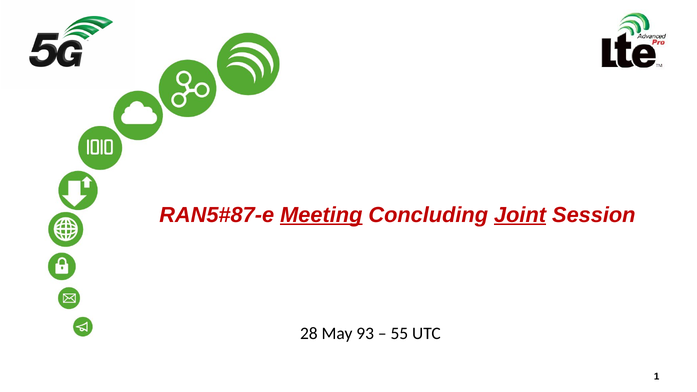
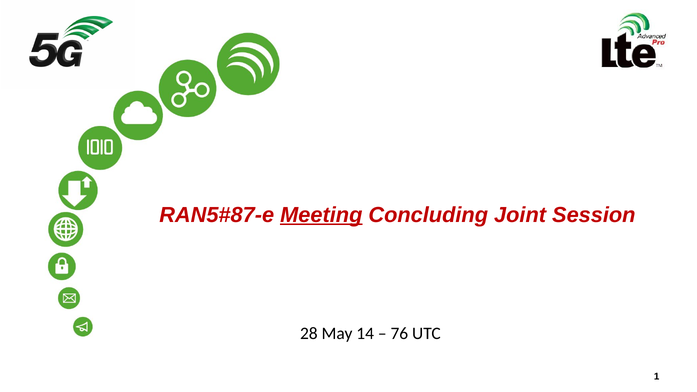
Joint underline: present -> none (520, 215)
93: 93 -> 14 (365, 333)
55: 55 -> 76 (399, 333)
